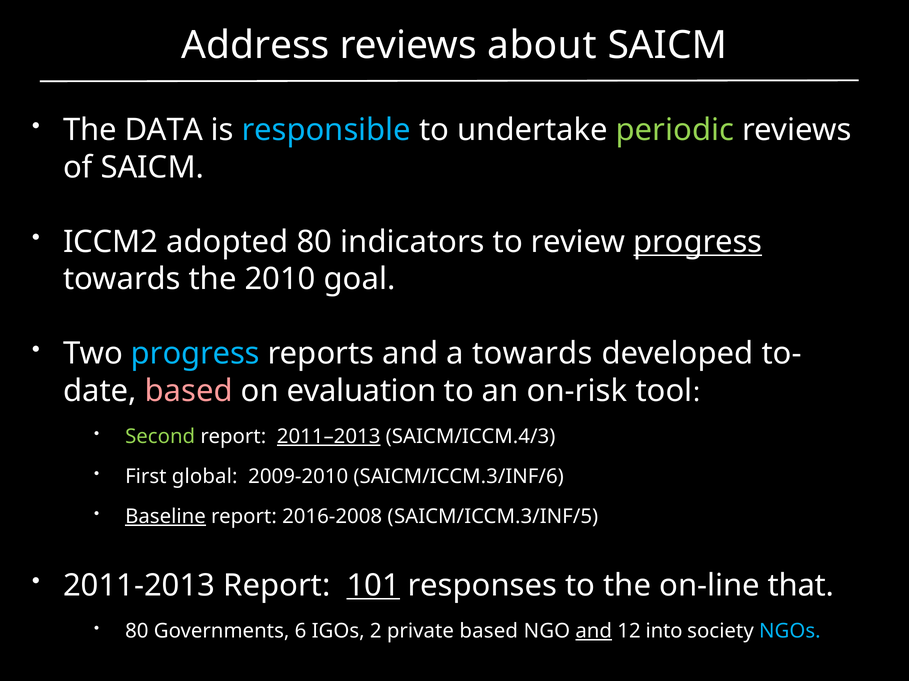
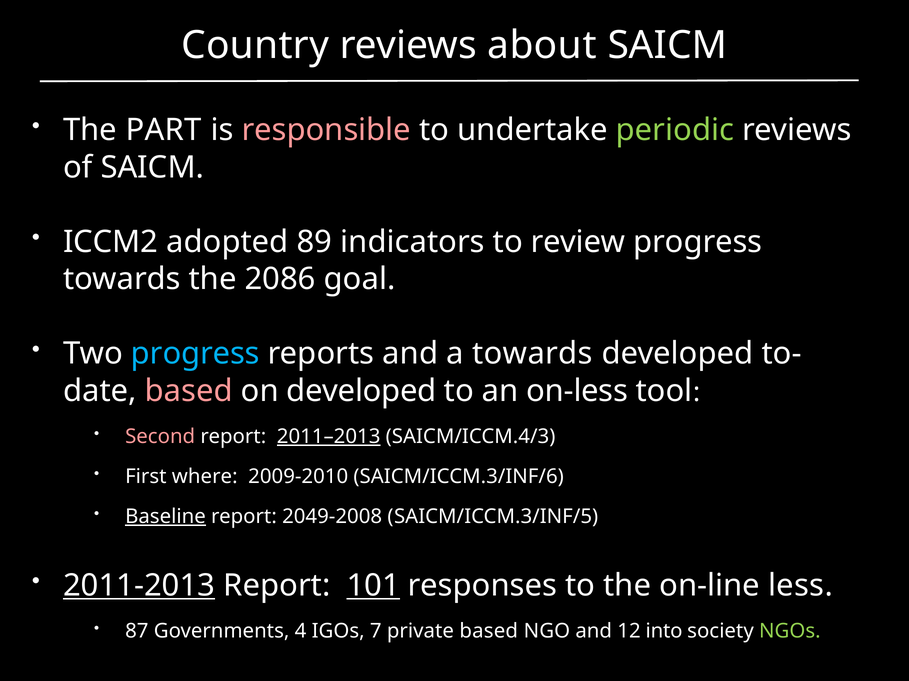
Address: Address -> Country (255, 45)
DATA: DATA -> PART (164, 130)
responsible colour: light blue -> pink (326, 130)
adopted 80: 80 -> 89 (314, 242)
progress underline: present -> none (698, 242)
2010: 2010 -> 2086 (280, 280)
on evaluation: evaluation -> developed (361, 391)
on-risk: on-risk -> on-less (577, 391)
Second colour: light green -> pink (160, 437)
global: global -> where (205, 477)
2016-2008: 2016-2008 -> 2049-2008 (332, 517)
2011-2013 underline: none -> present (139, 586)
that: that -> less (801, 586)
80: 80 -> 87 (137, 632)
6: 6 -> 4 (301, 632)
2: 2 -> 7 (376, 632)
and underline: present -> none (594, 632)
NGOs colour: light blue -> light green (790, 632)
